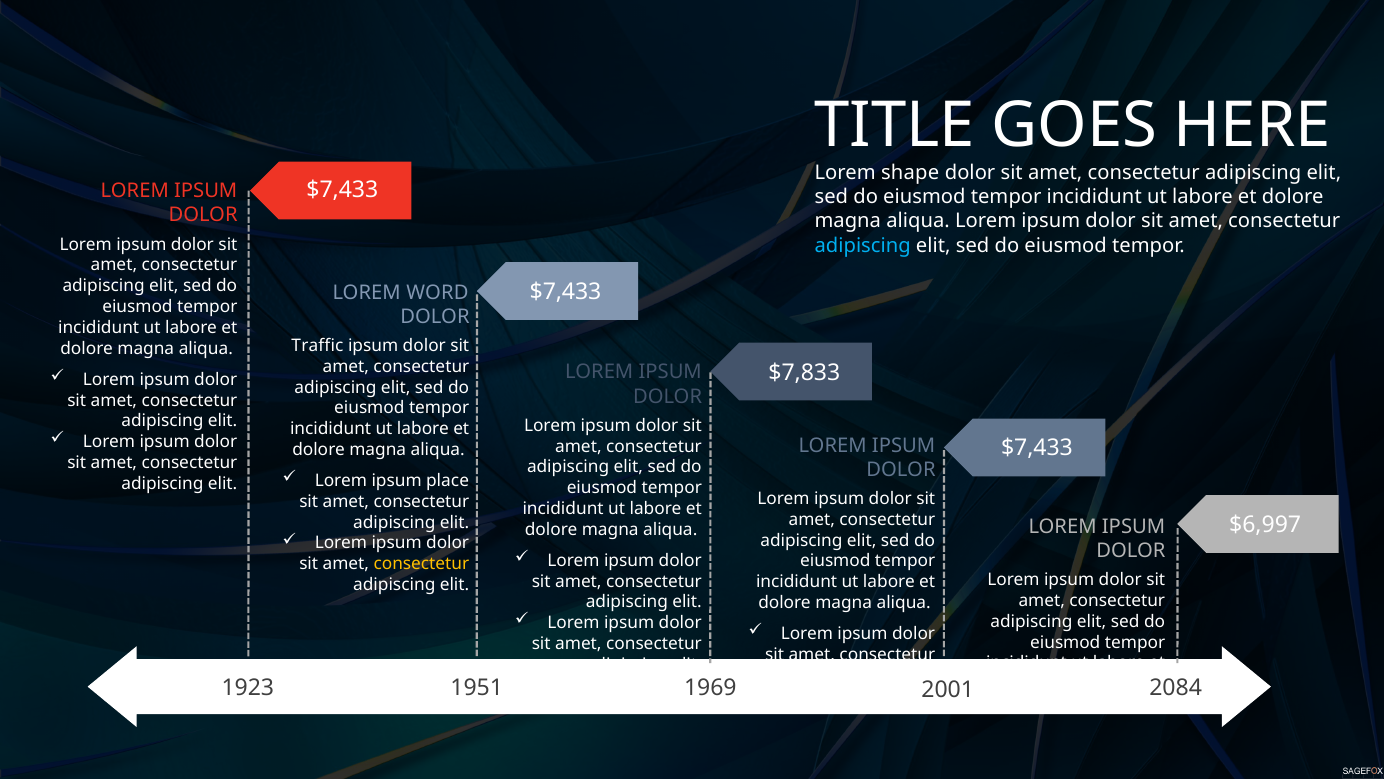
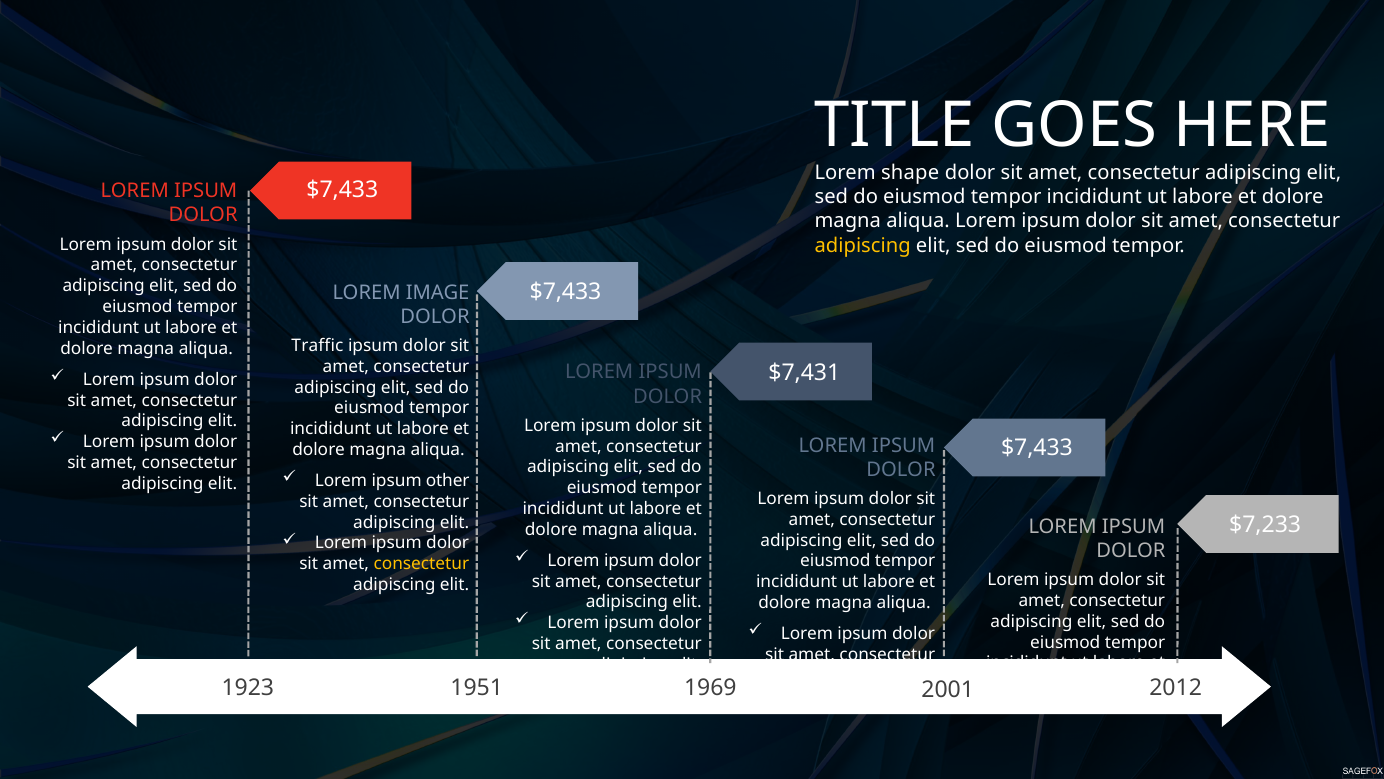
adipiscing colour: light blue -> yellow (863, 245)
WORD: WORD -> IMAGE (438, 292)
$7,833: $7,833 -> $7,431 (804, 373)
place: place -> other (448, 481)
$6,997: $6,997 -> $7,233 (1265, 525)
2084: 2084 -> 2012 (1176, 687)
